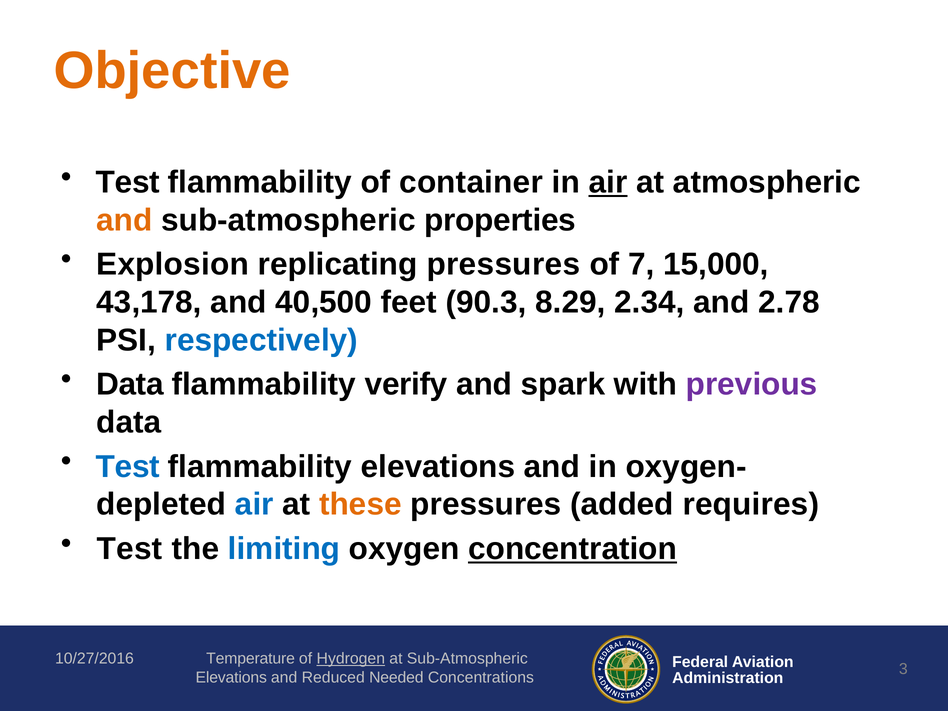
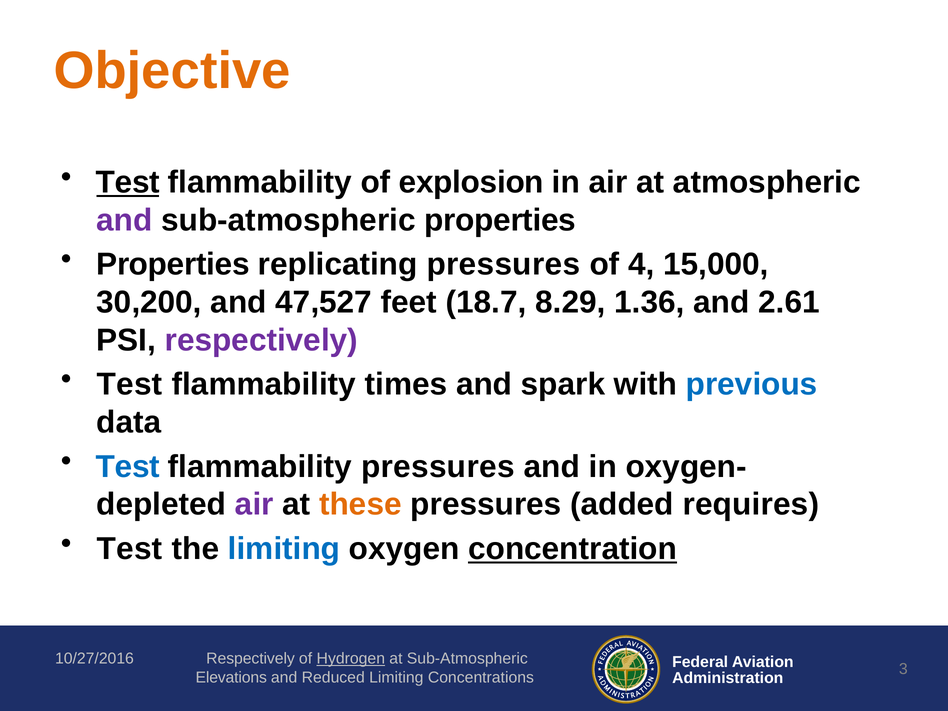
Test underline: none -> present (128, 182)
container: container -> explosion (471, 182)
air underline: present -> none (608, 182)
and colour: orange -> purple (124, 220)
Explosion: Explosion -> Properties (173, 264)
7: 7 -> 4 (641, 264)
43,178: 43,178 -> 30,200 (149, 302)
40,500: 40,500 -> 47,527 (324, 302)
90.3: 90.3 -> 18.7 (486, 302)
2.34: 2.34 -> 1.36 (649, 302)
2.78: 2.78 -> 2.61 (789, 302)
respectively colour: blue -> purple (261, 340)
Data: Data -> Test (130, 384)
verify: verify -> times (406, 384)
previous colour: purple -> blue (752, 384)
flammability elevations: elevations -> pressures (438, 467)
air colour: blue -> purple (254, 505)
Temperature: Temperature -> Respectively (251, 659)
Needed: Needed -> Limiting (396, 678)
